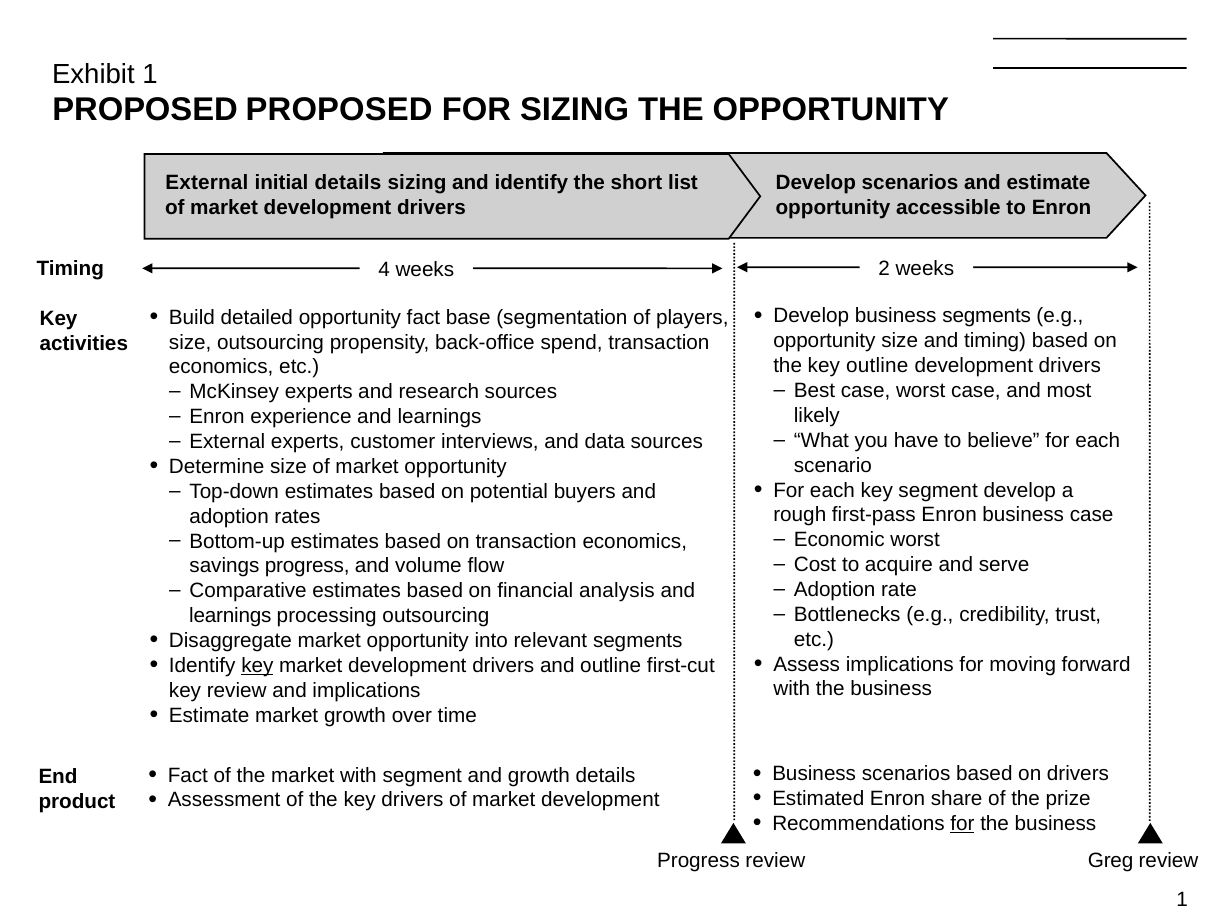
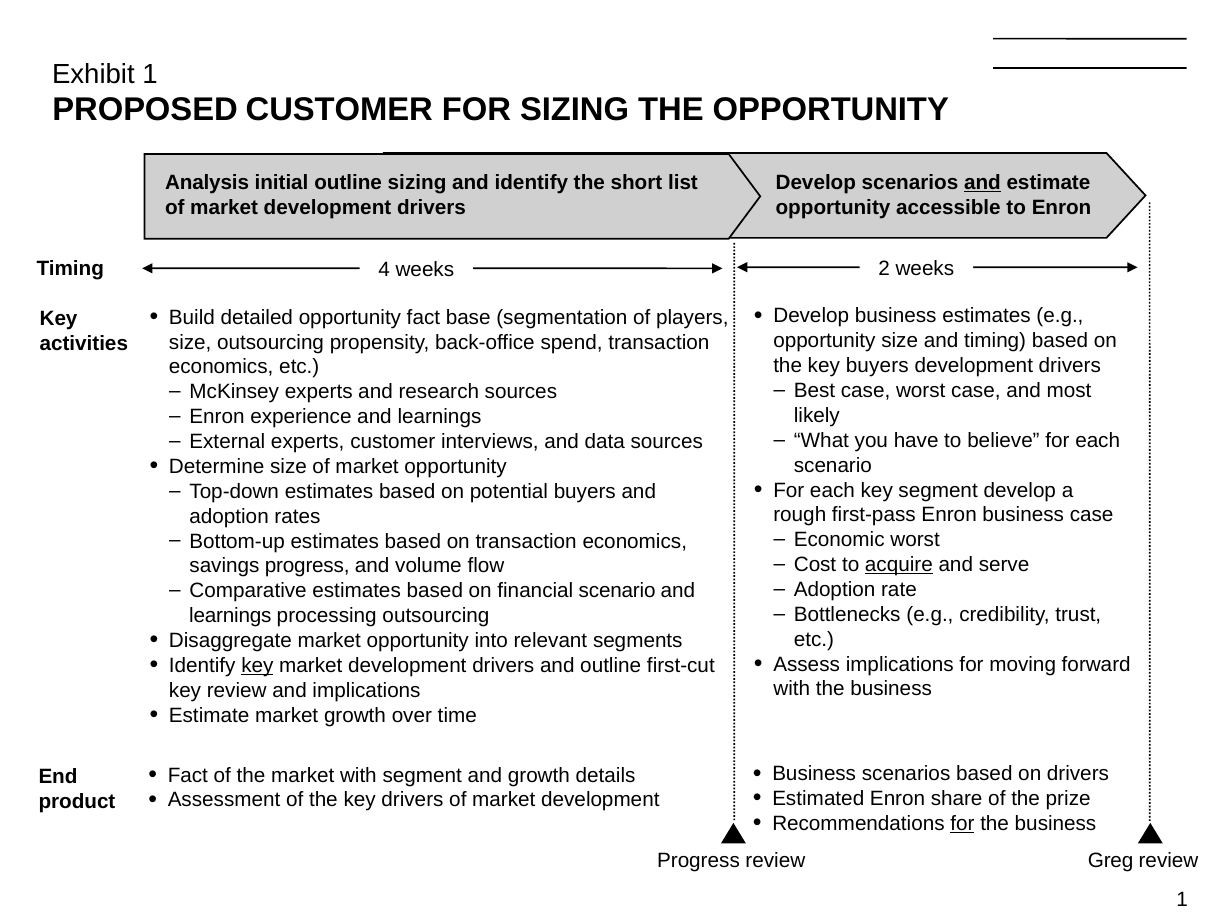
PROPOSED PROPOSED: PROPOSED -> CUSTOMER (339, 110)
External: External -> Analysis (207, 182)
initial details: details -> outline (348, 182)
and underline: none -> present (982, 182)
business segments: segments -> estimates (987, 316)
key outline: outline -> buyers (877, 366)
acquire underline: none -> present (899, 565)
financial analysis: analysis -> scenario (617, 591)
